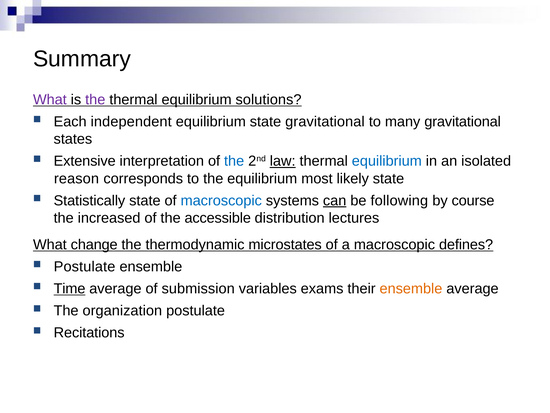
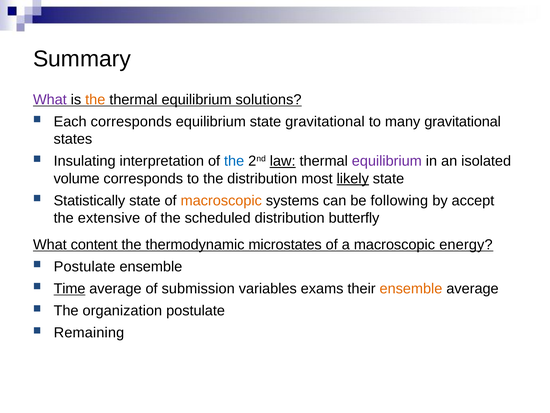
the colour: purple -> orange (95, 100)
Each independent: independent -> corresponds (131, 122)
Extensive: Extensive -> Insulating (85, 161)
equilibrium colour: blue -> purple (387, 161)
reason: reason -> volume (77, 178)
the equilibrium: equilibrium -> distribution (262, 178)
likely underline: none -> present (353, 178)
macroscopic colour: blue -> orange (221, 200)
can underline: present -> none (335, 200)
course: course -> accept (473, 200)
increased: increased -> extensive (109, 218)
accessible: accessible -> scheduled (218, 218)
lectures: lectures -> butterfly (354, 218)
change: change -> content (94, 244)
defines: defines -> energy (466, 244)
Recitations: Recitations -> Remaining (89, 332)
